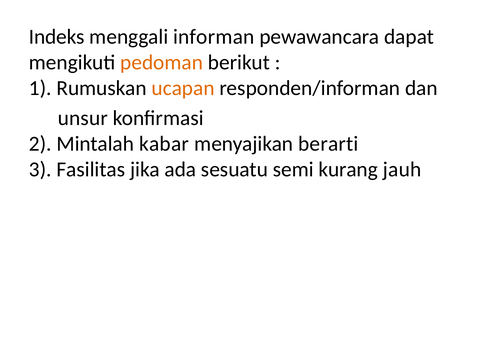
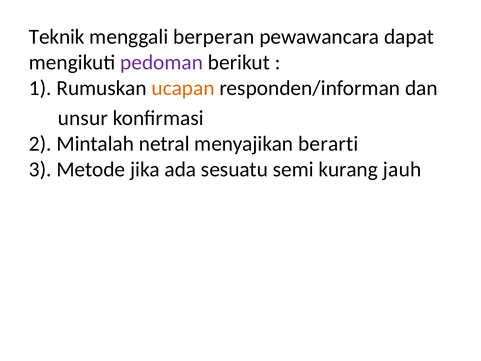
Indeks: Indeks -> Teknik (57, 37)
informan: informan -> berperan (214, 37)
pedoman colour: orange -> purple (162, 62)
kabar: kabar -> netral (164, 144)
Fasilitas: Fasilitas -> Metode (91, 169)
